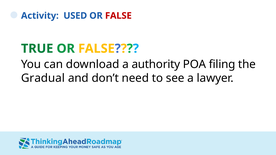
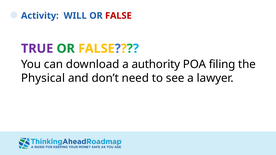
USED: USED -> WILL (75, 16)
TRUE colour: green -> purple (37, 49)
Gradual: Gradual -> Physical (43, 78)
